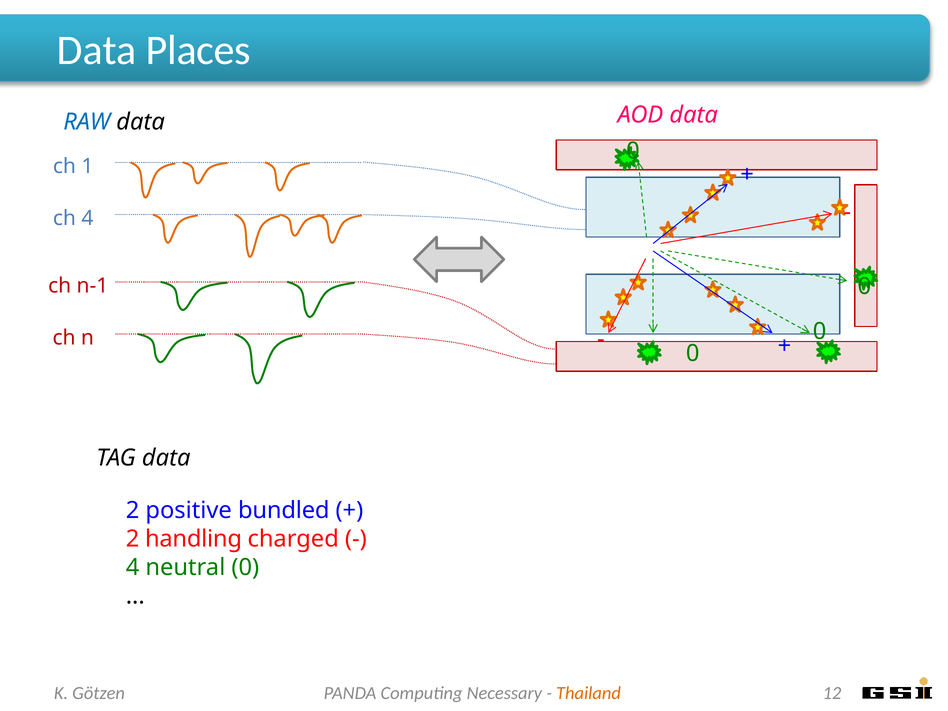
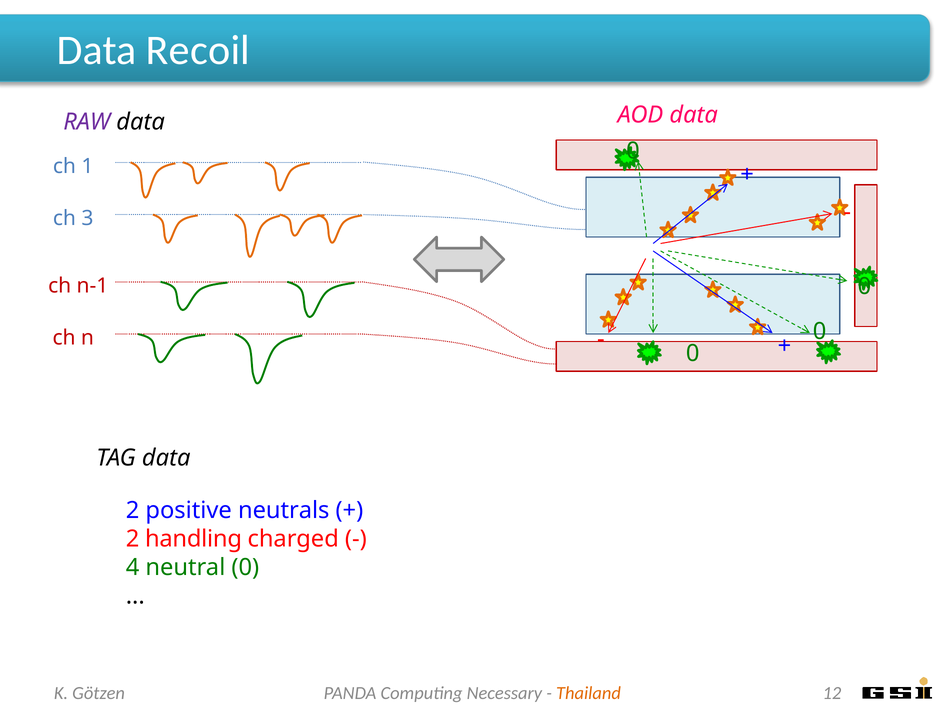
Places: Places -> Recoil (198, 50)
RAW colour: blue -> purple (87, 122)
ch 4: 4 -> 3 (87, 218)
bundled: bundled -> neutrals (284, 510)
